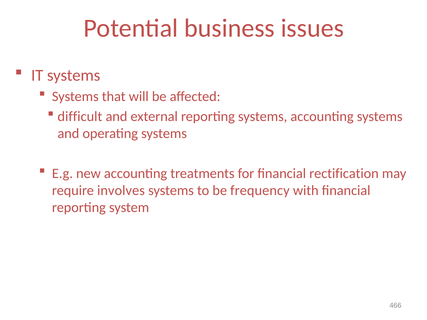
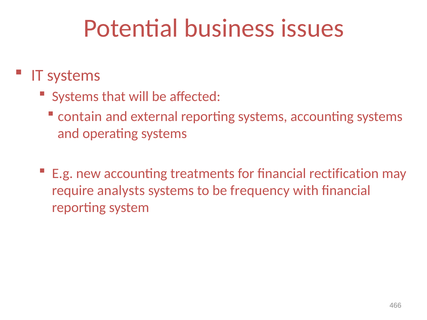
difficult: difficult -> contain (80, 117)
involves: involves -> analysts (121, 191)
